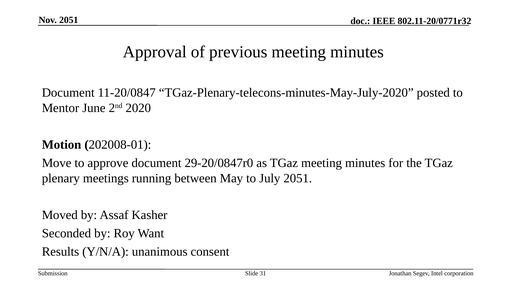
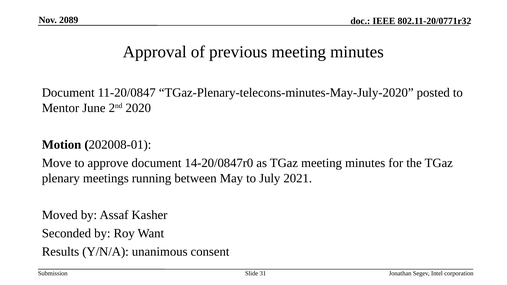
Nov 2051: 2051 -> 2089 (69, 20)
29-20/0847r0: 29-20/0847r0 -> 14-20/0847r0 (219, 163)
July 2051: 2051 -> 2021 (298, 178)
